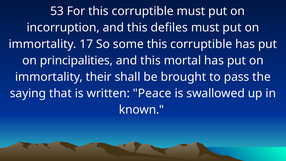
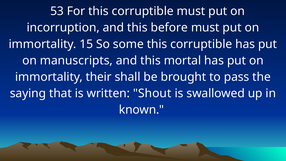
defiles: defiles -> before (169, 28)
17: 17 -> 15 (86, 44)
principalities: principalities -> manuscripts (76, 60)
Peace: Peace -> Shout (152, 93)
